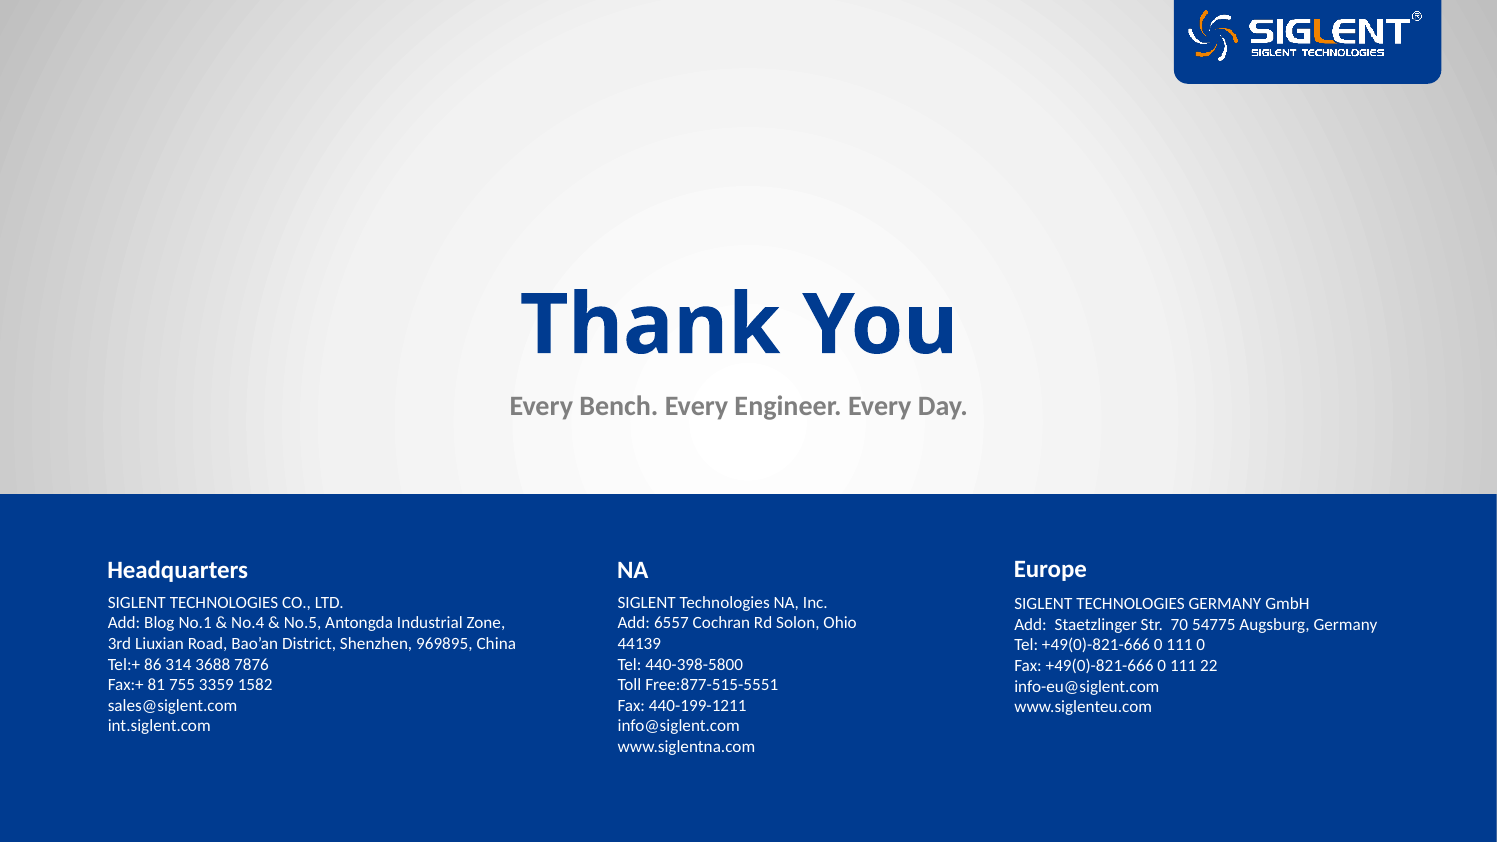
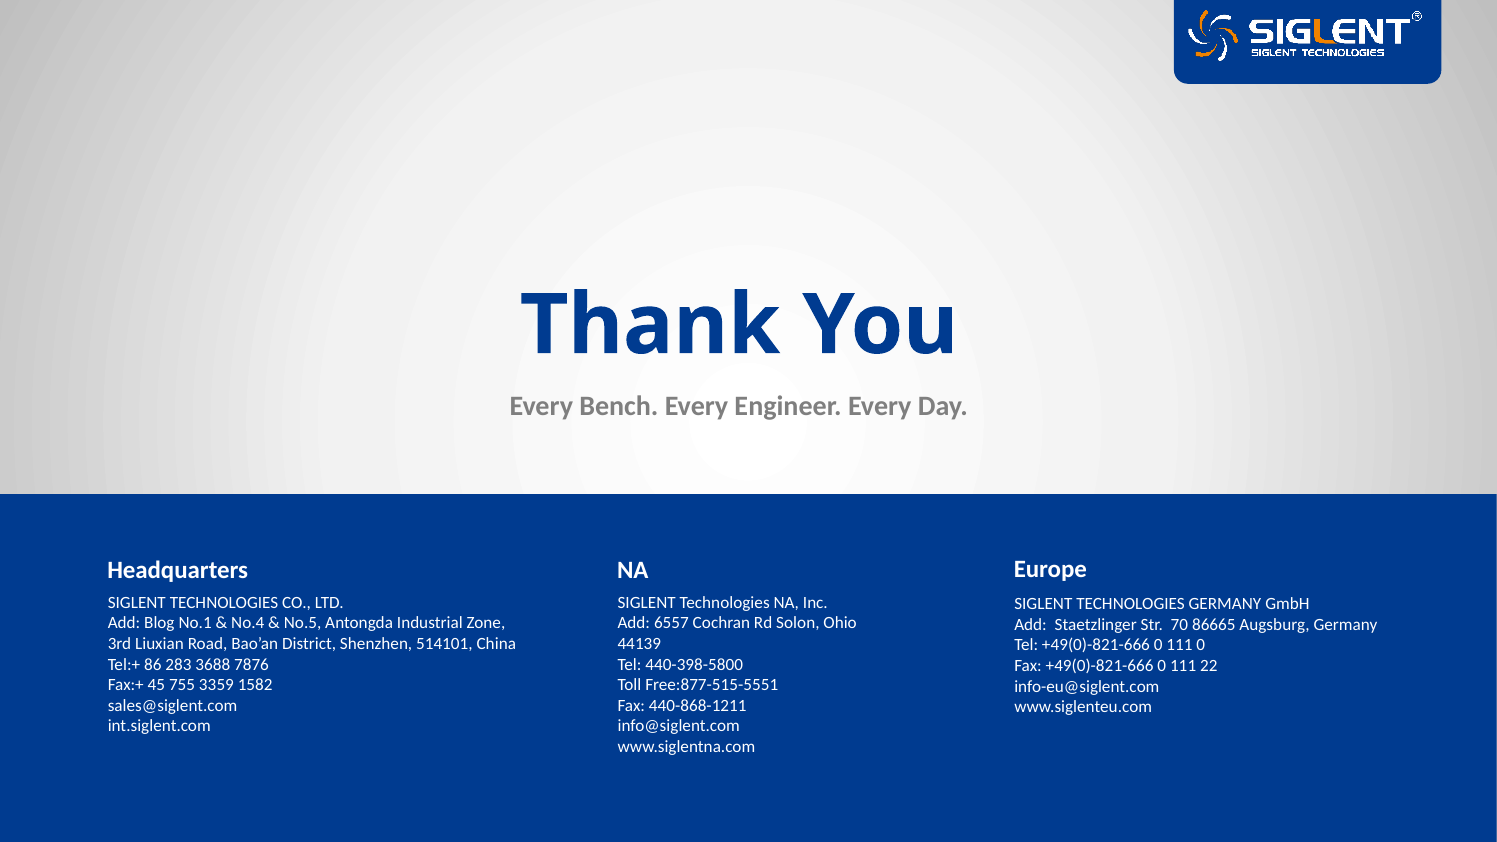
54775: 54775 -> 86665 (1214, 625)
969895: 969895 -> 514101 (444, 644)
314: 314 -> 283 (178, 665)
81: 81 -> 45 (156, 685)
440-199-1211: 440-199-1211 -> 440-868-1211 (698, 706)
